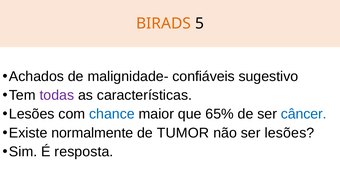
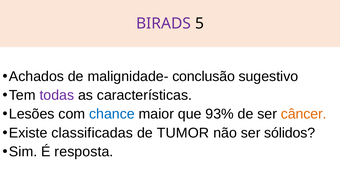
BIRADS colour: orange -> purple (163, 23)
confiáveis: confiáveis -> conclusão (204, 77)
65%: 65% -> 93% (220, 114)
câncer colour: blue -> orange (304, 114)
normalmente: normalmente -> classificadas (92, 133)
ser lesões: lesões -> sólidos (290, 133)
